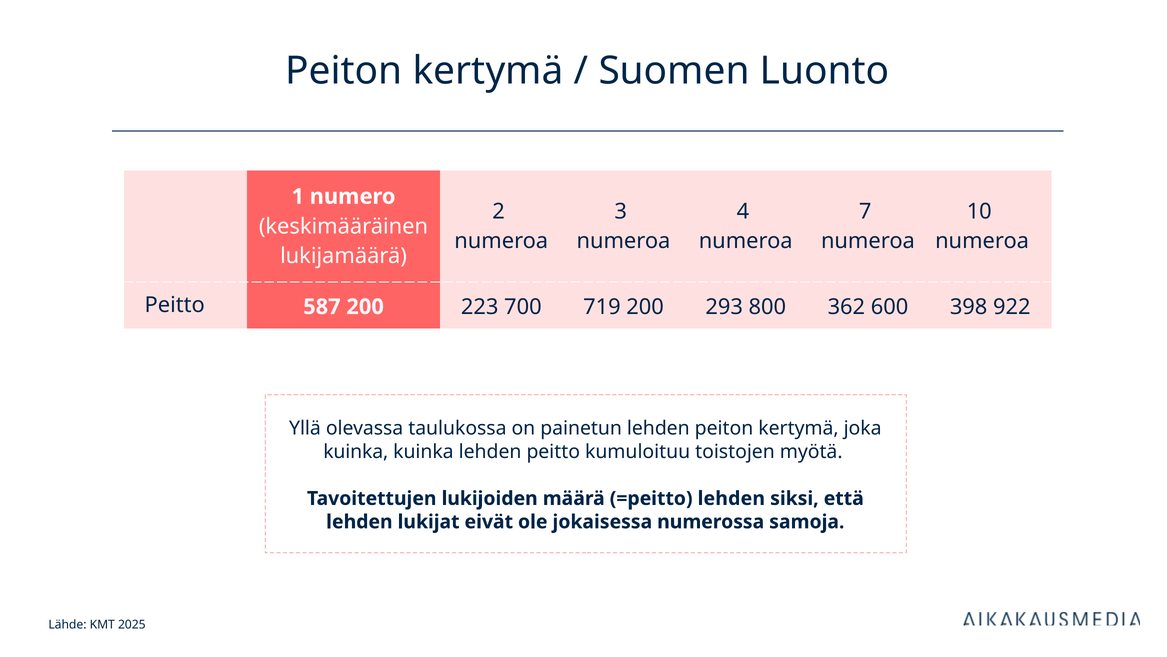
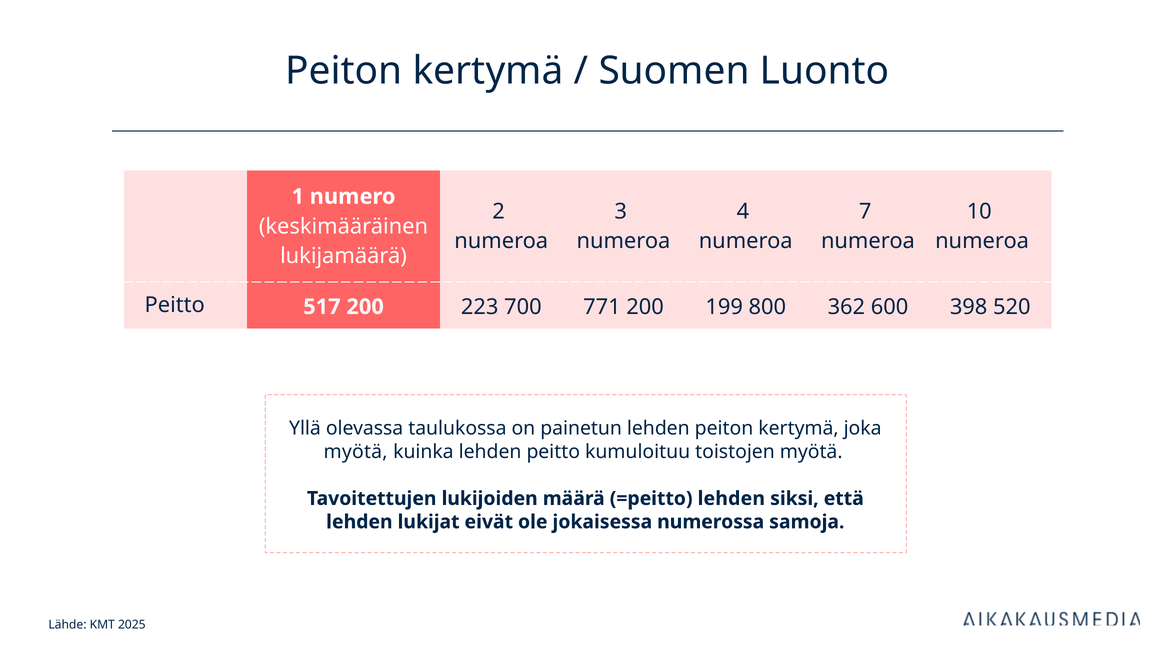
587: 587 -> 517 (322, 307)
719: 719 -> 771 (602, 307)
293: 293 -> 199 (724, 307)
922: 922 -> 520 (1012, 307)
kuinka: kuinka -> myötä (356, 451)
